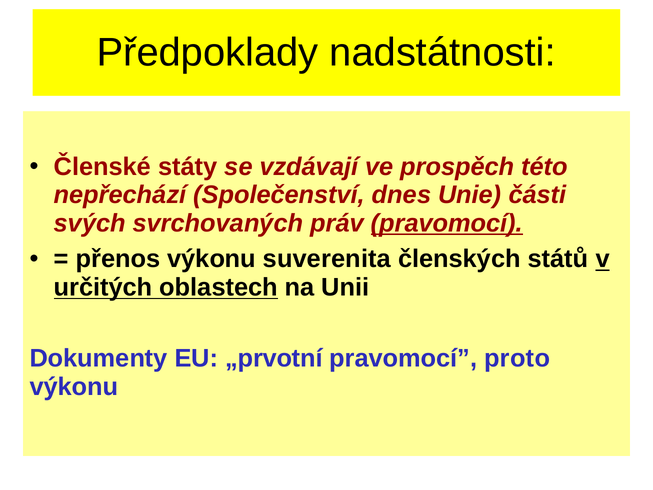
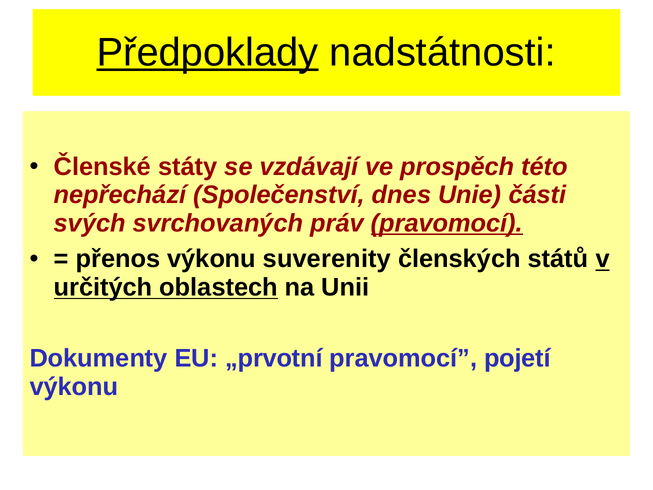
Předpoklady underline: none -> present (208, 53)
suverenita: suverenita -> suverenity (327, 259)
proto: proto -> pojetí (517, 358)
